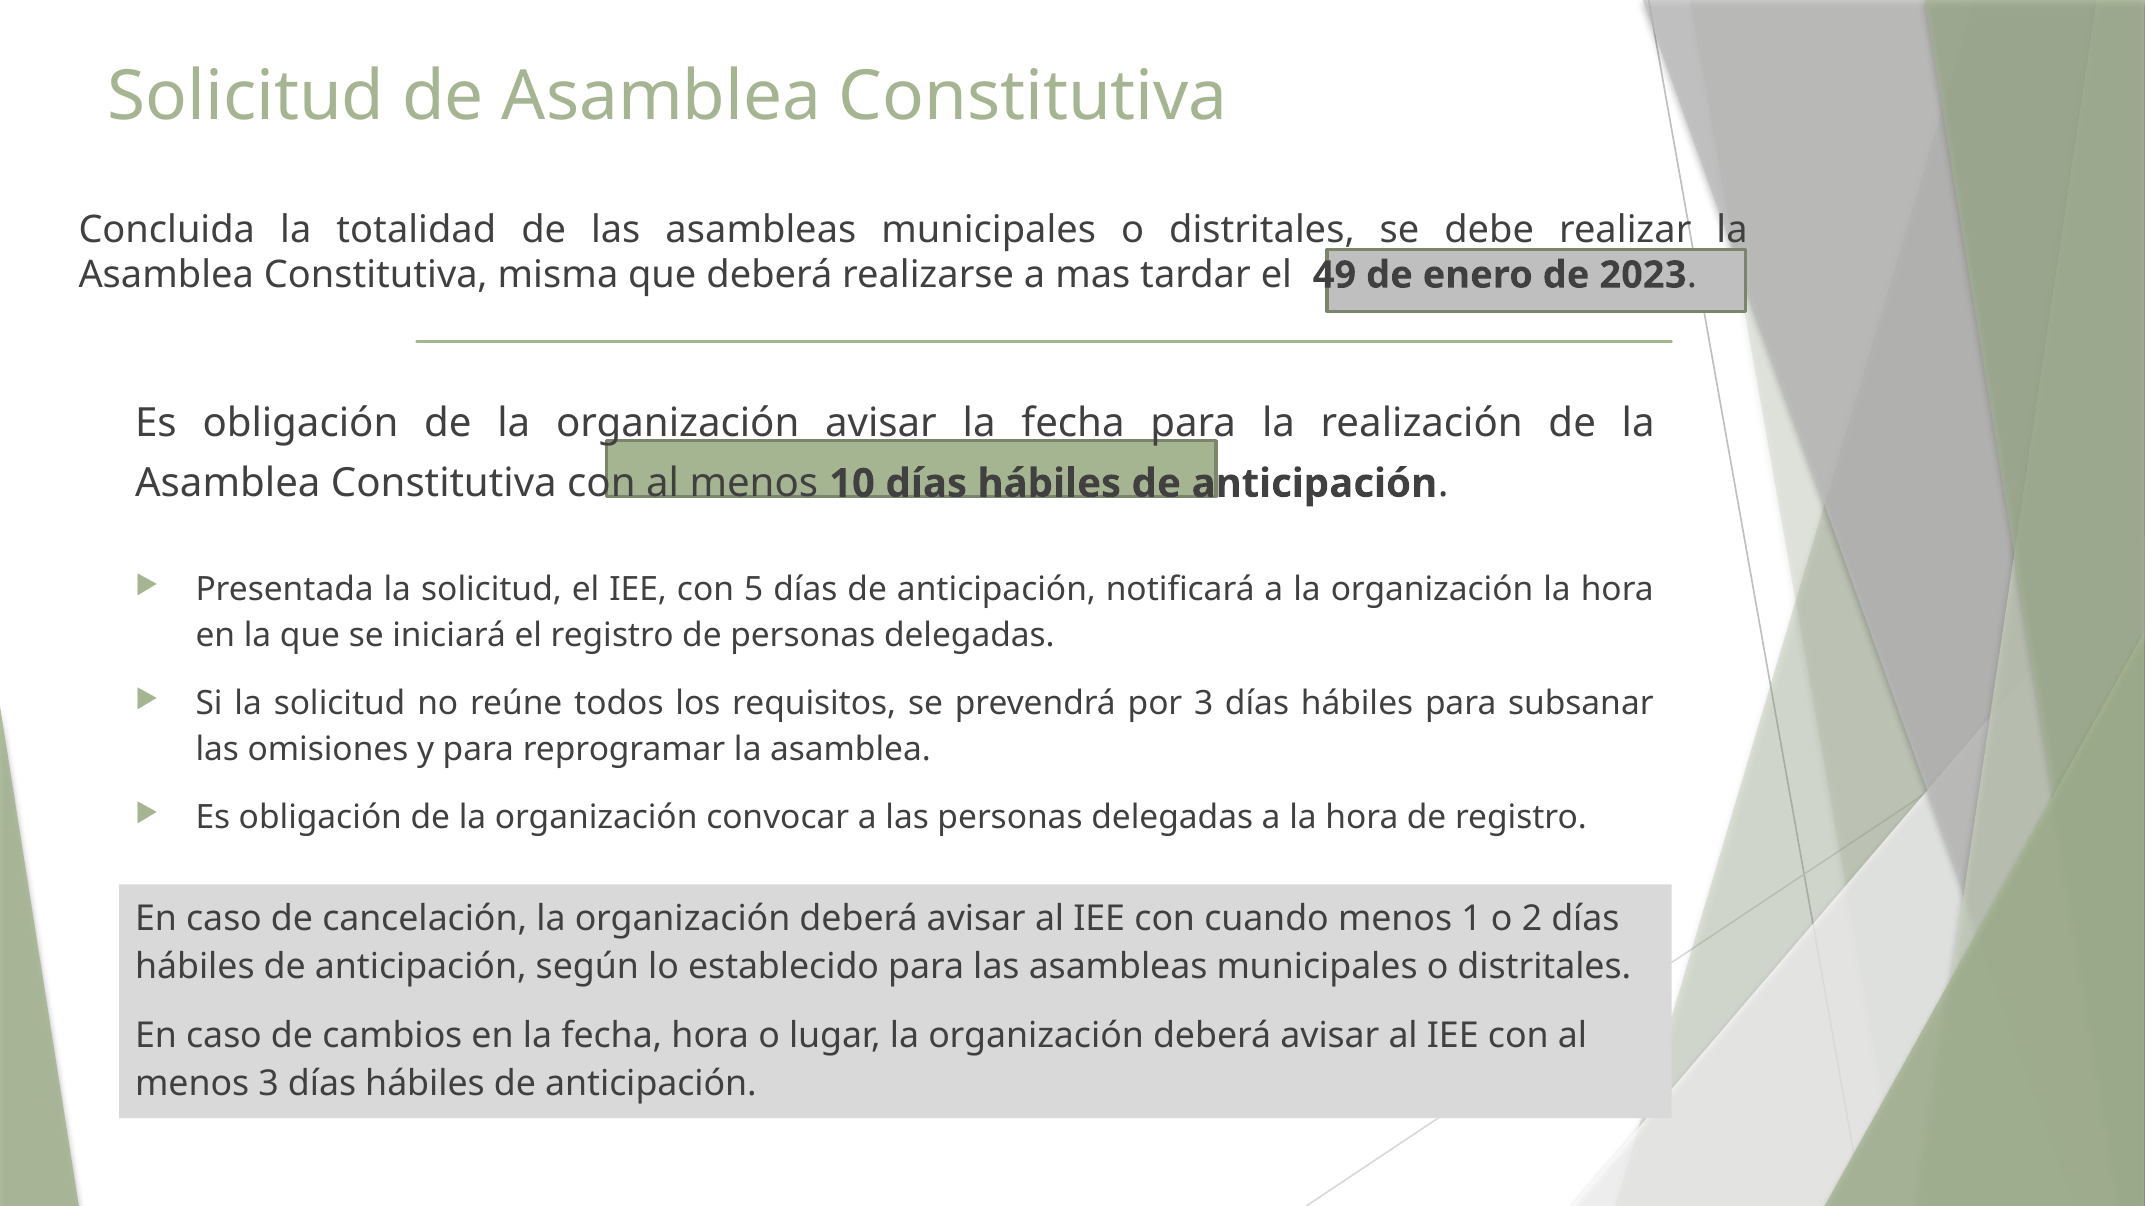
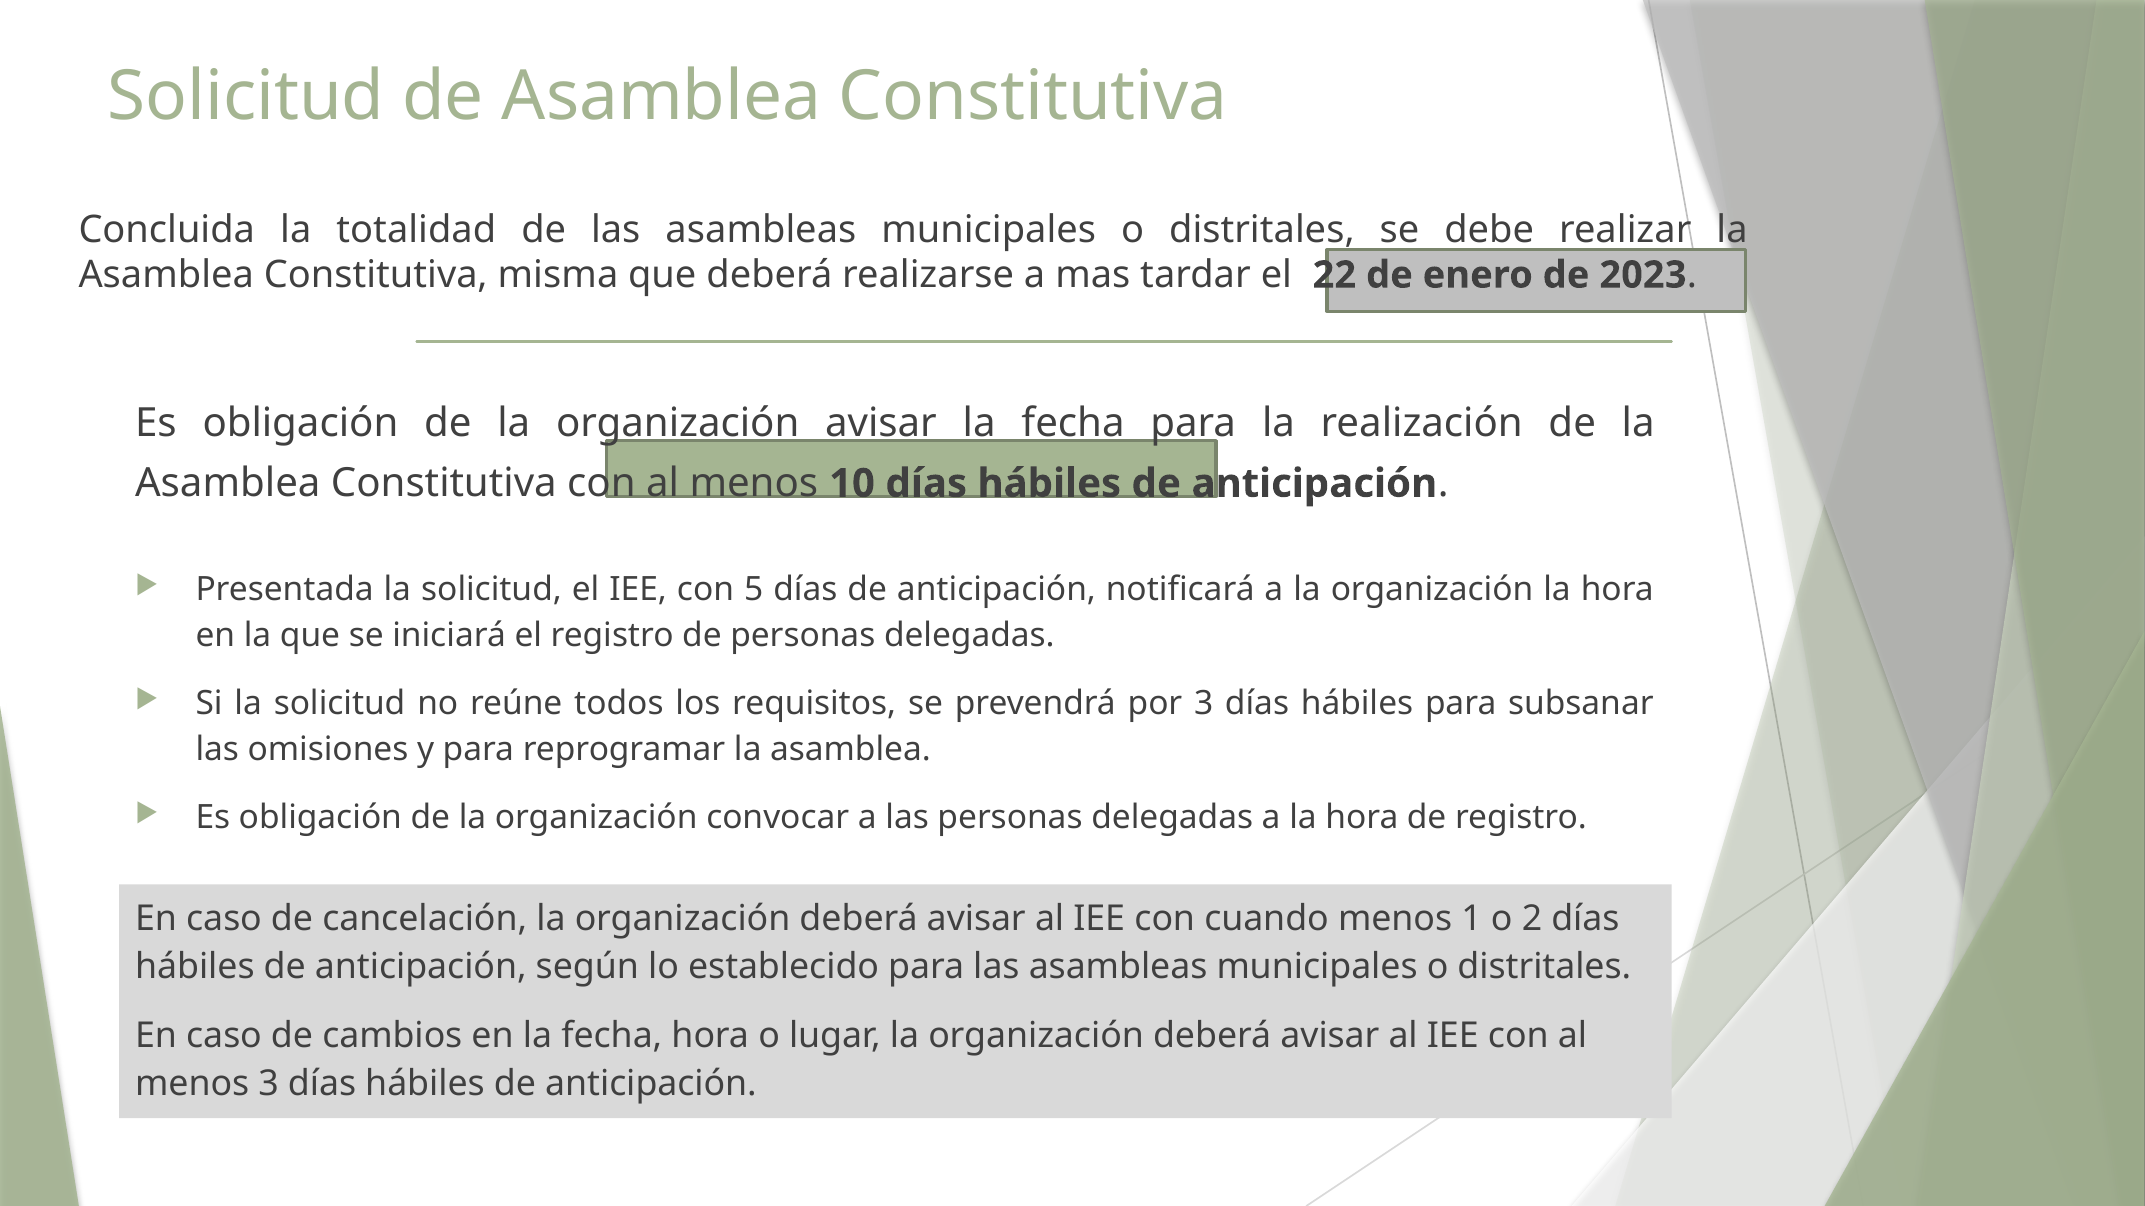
49: 49 -> 22 (1334, 275)
